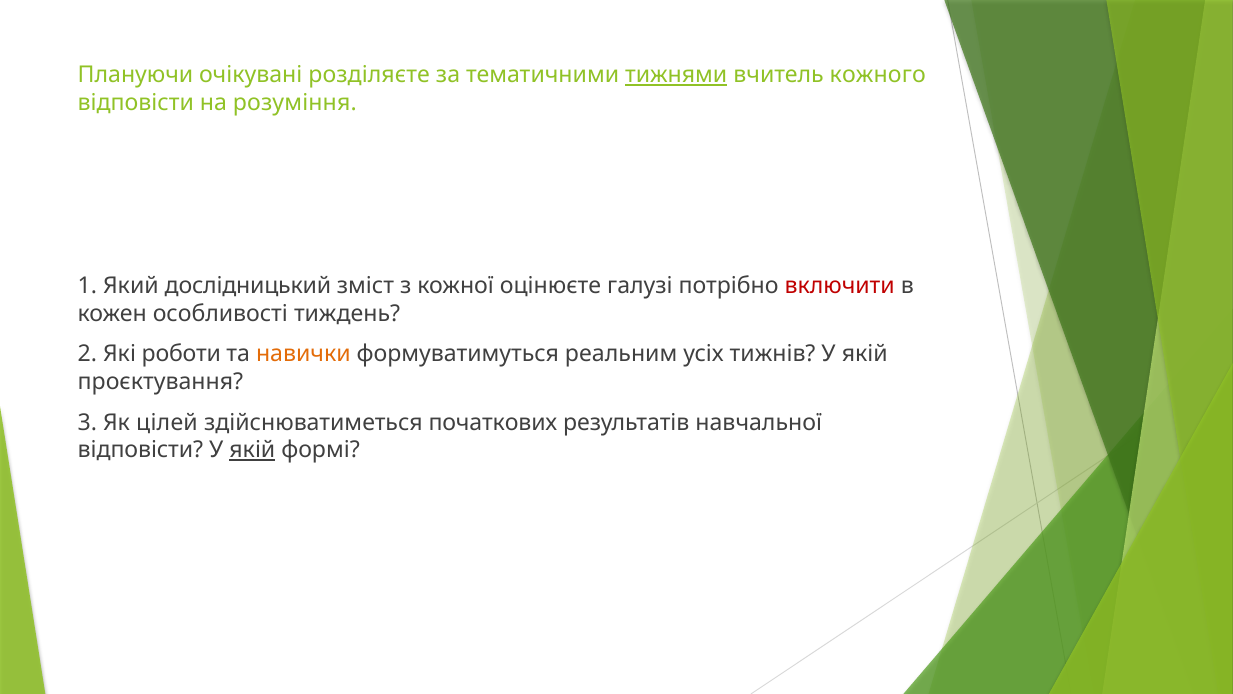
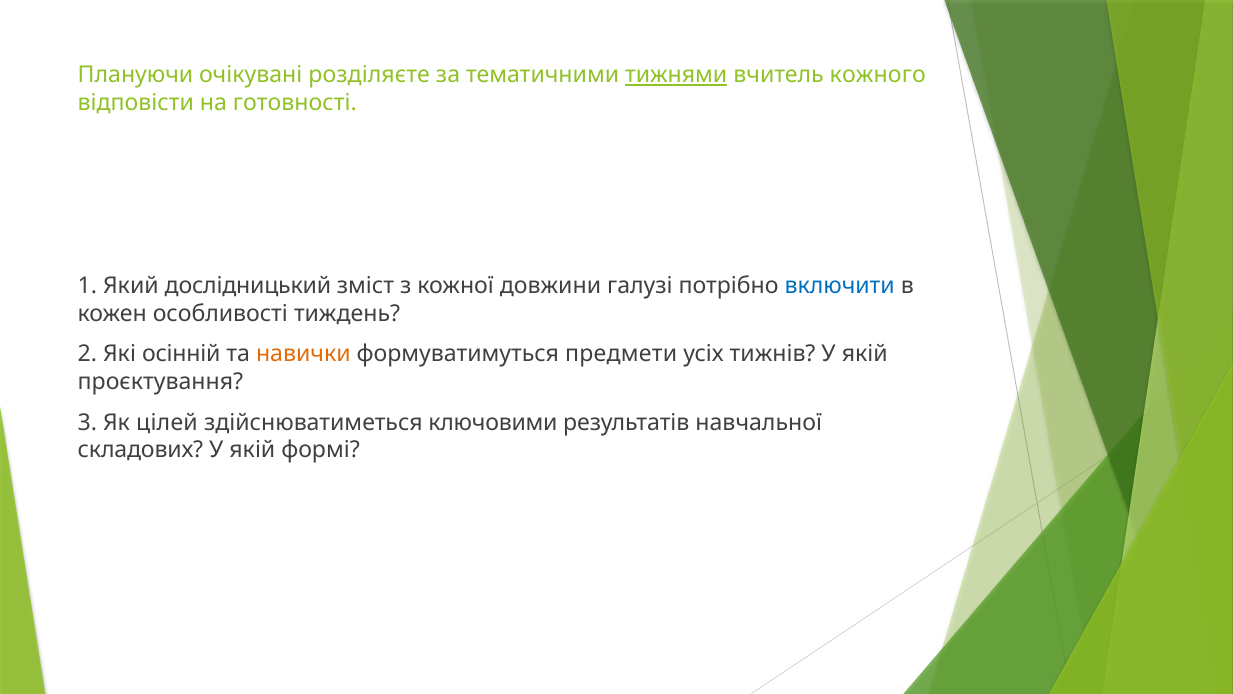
розуміння: розуміння -> готовності (295, 103)
оцінюєте: оцінюєте -> довжини (550, 285)
включити colour: red -> blue (840, 285)
роботи: роботи -> осінній (181, 354)
реальним: реальним -> предмети (621, 354)
початкових: початкових -> ключовими (493, 422)
відповісти: відповісти -> складових (141, 450)
якій underline: present -> none (252, 450)
